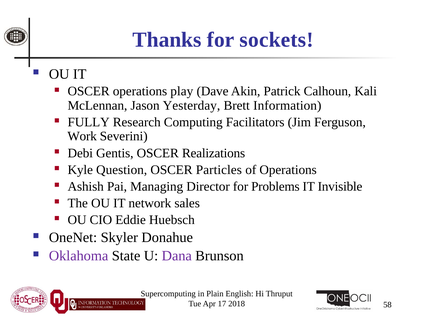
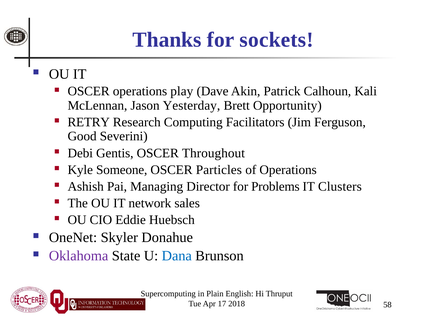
Information: Information -> Opportunity (287, 105)
FULLY: FULLY -> RETRY (89, 122)
Work: Work -> Good (82, 136)
Realizations: Realizations -> Throughout (213, 153)
Question: Question -> Someone (122, 170)
Invisible: Invisible -> Clusters (340, 186)
Dana colour: purple -> blue (177, 256)
